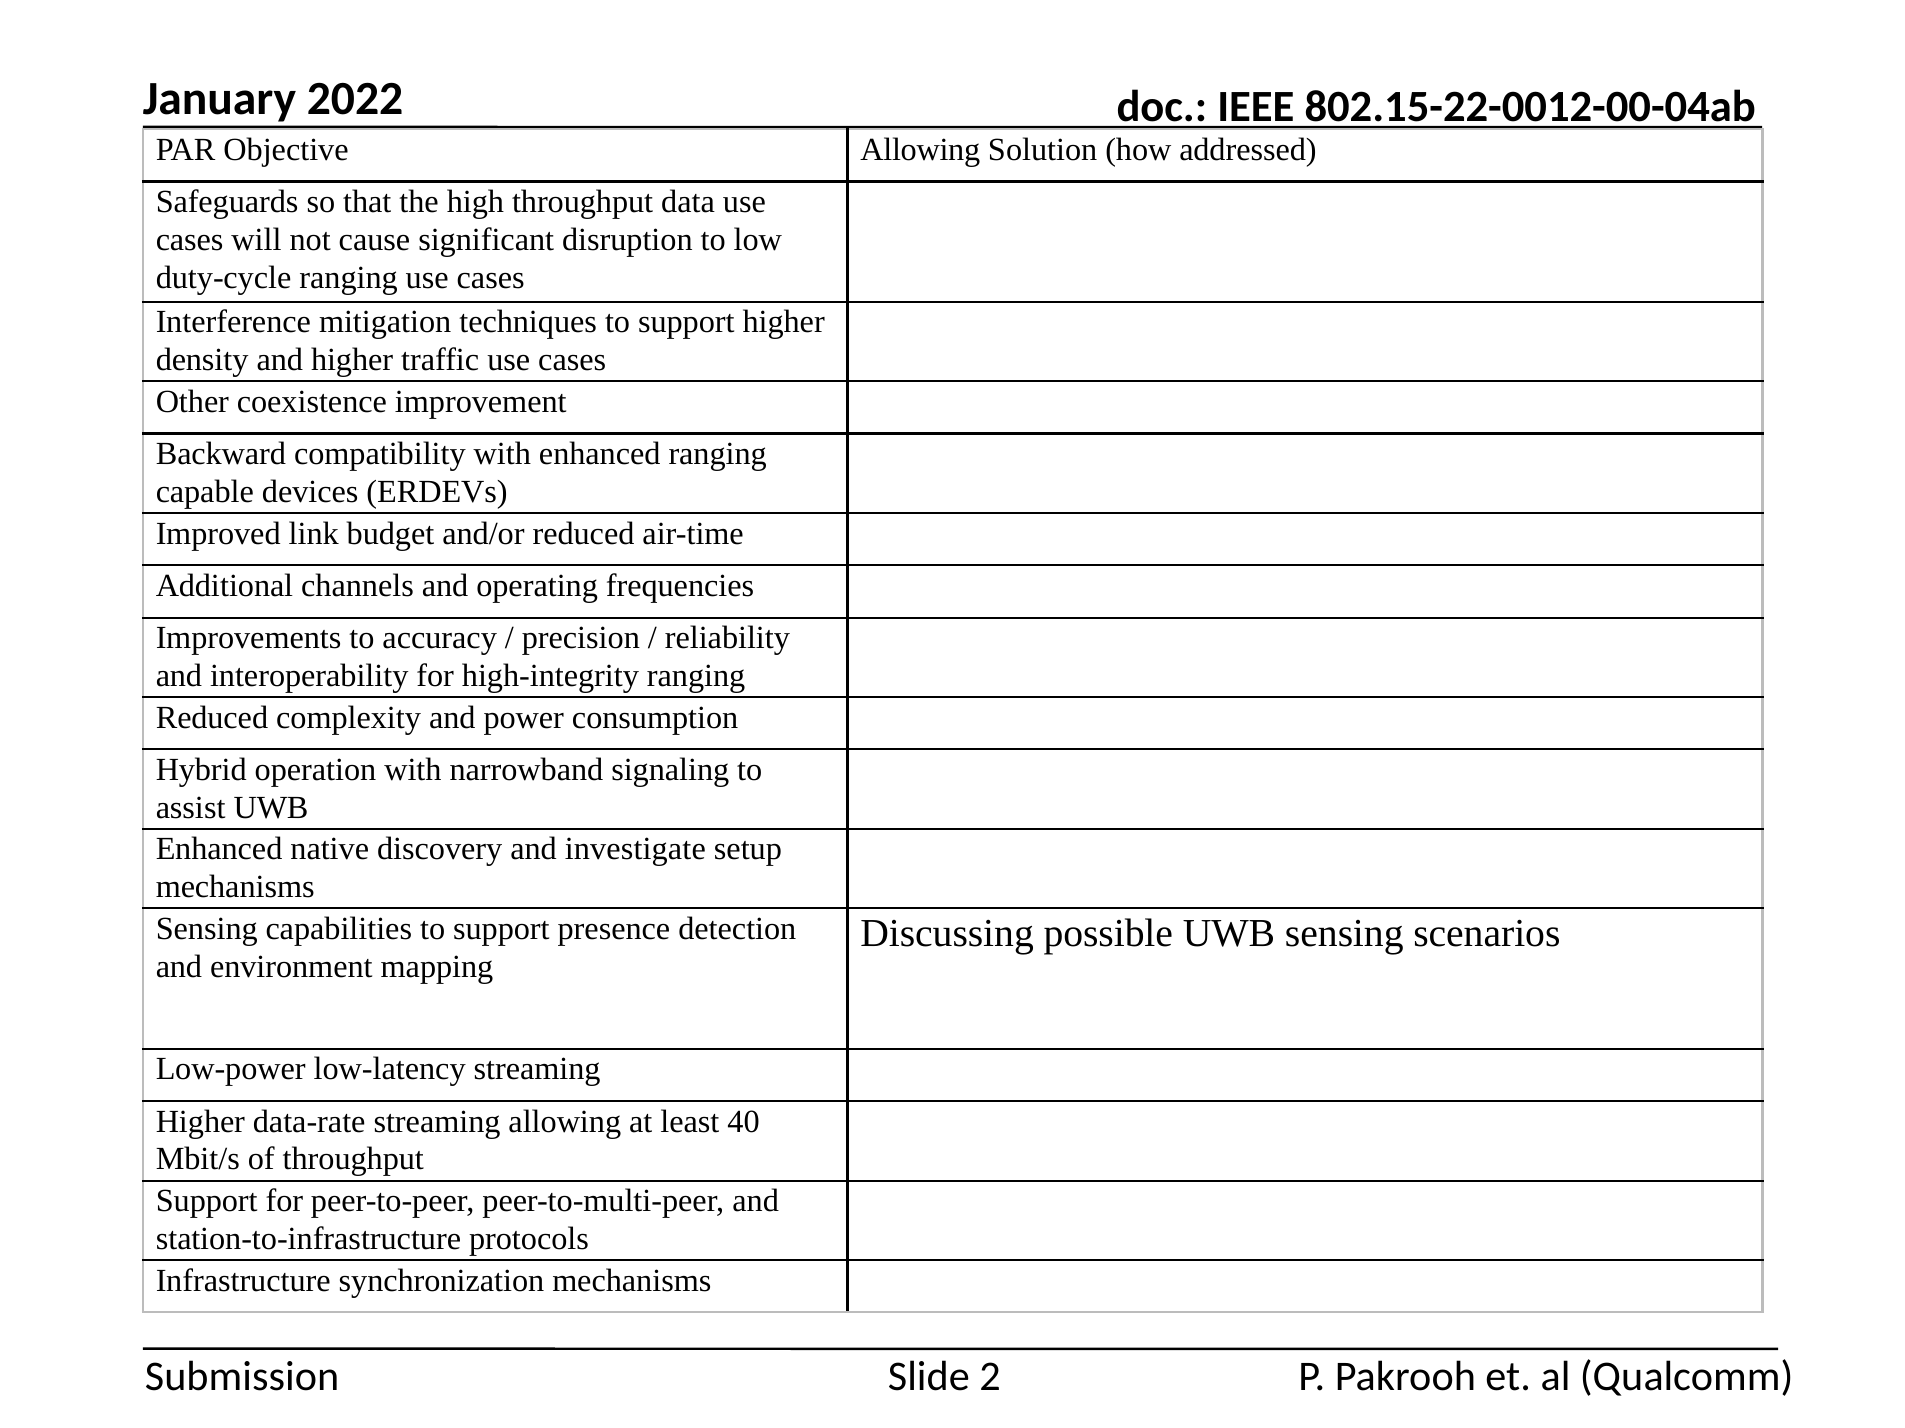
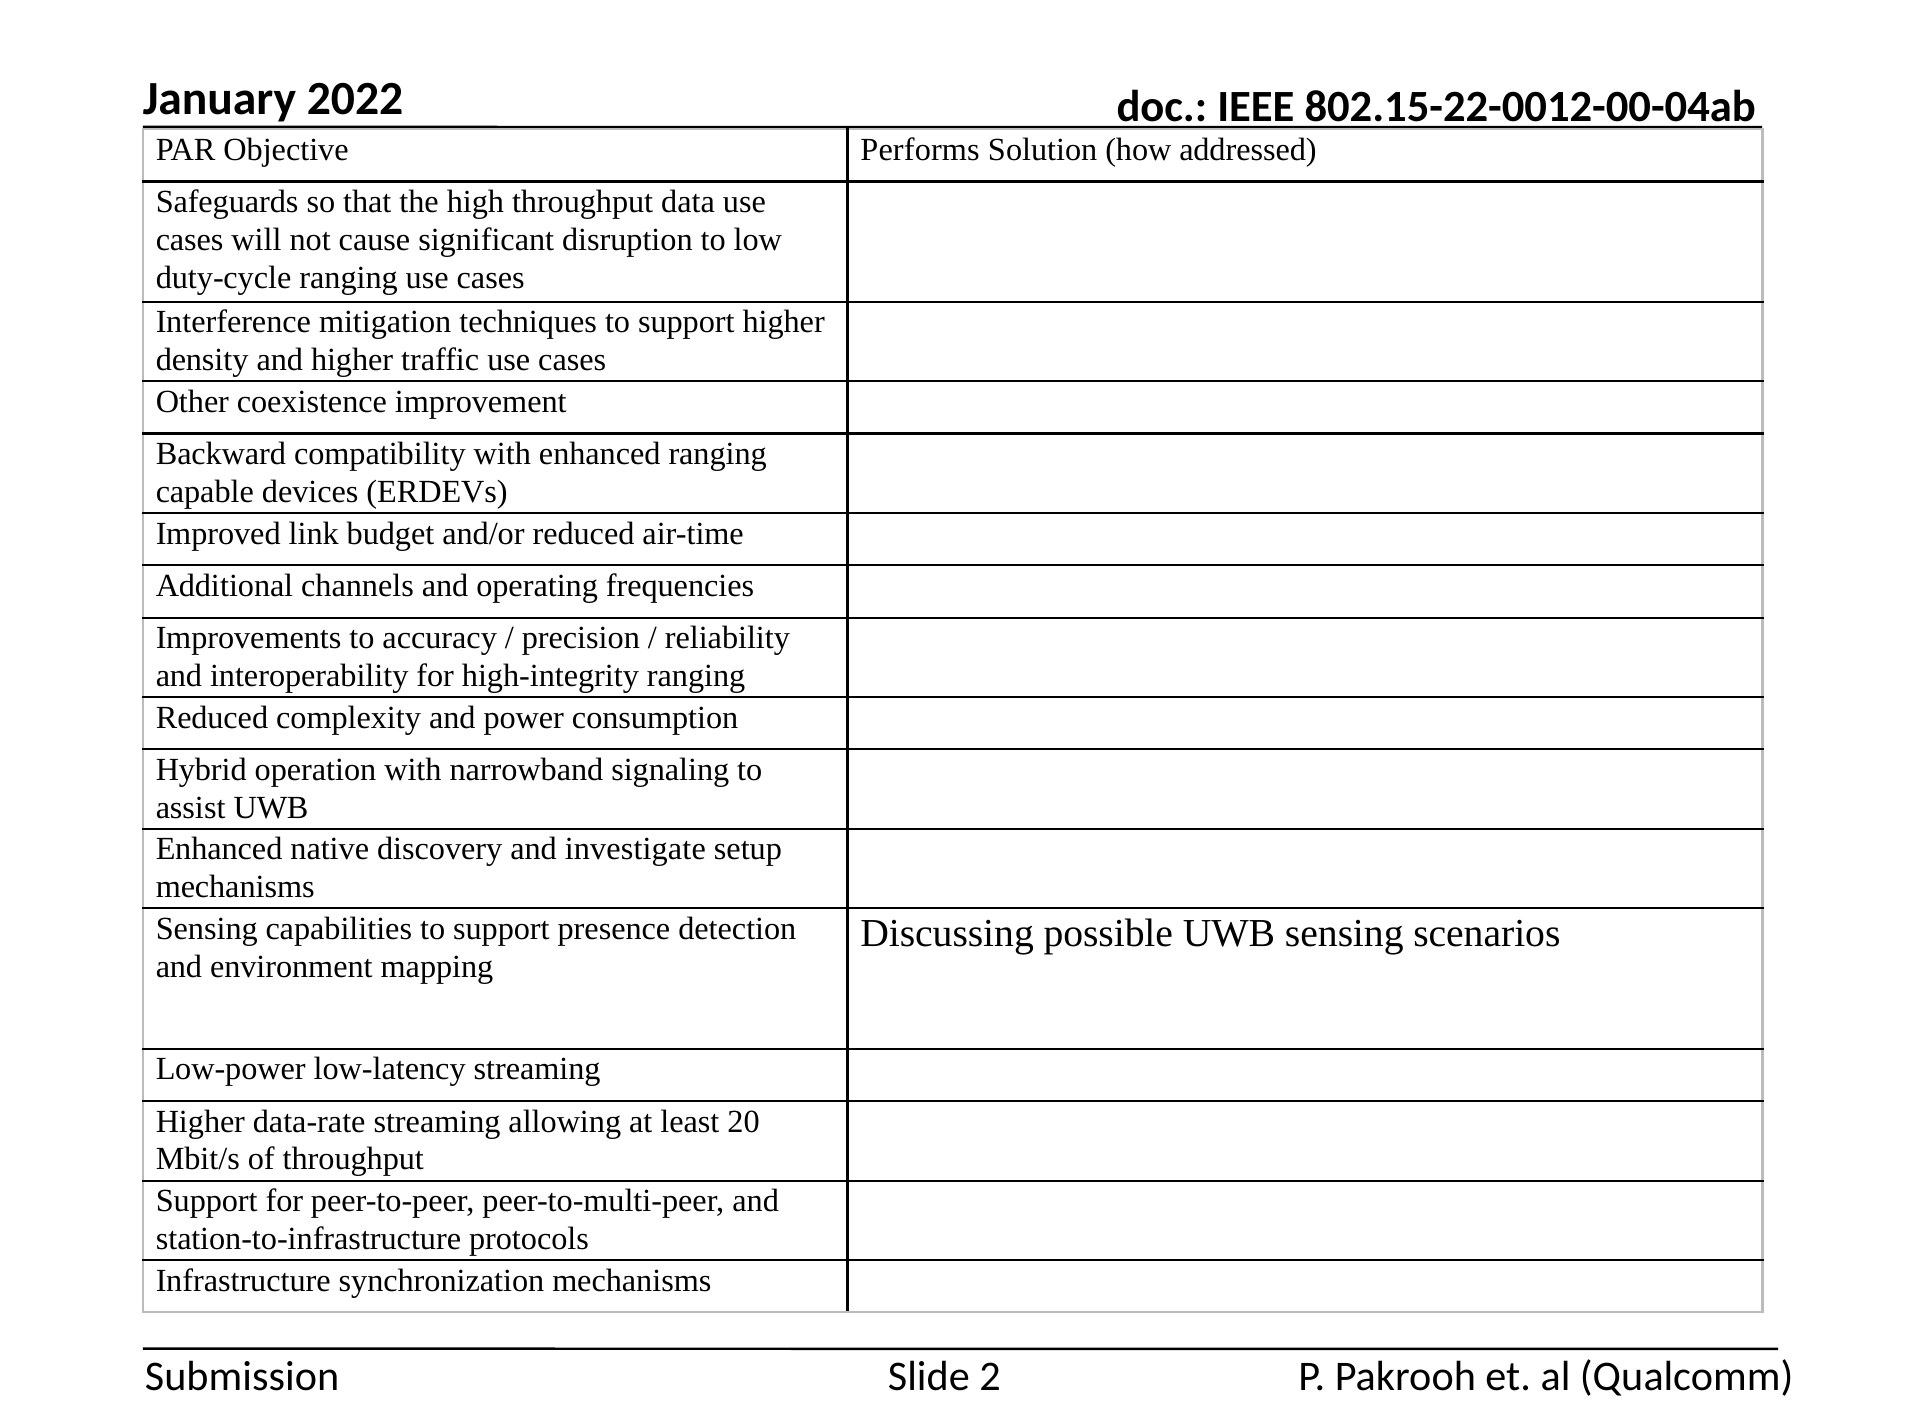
Objective Allowing: Allowing -> Performs (920, 150)
40: 40 -> 20 (744, 1122)
